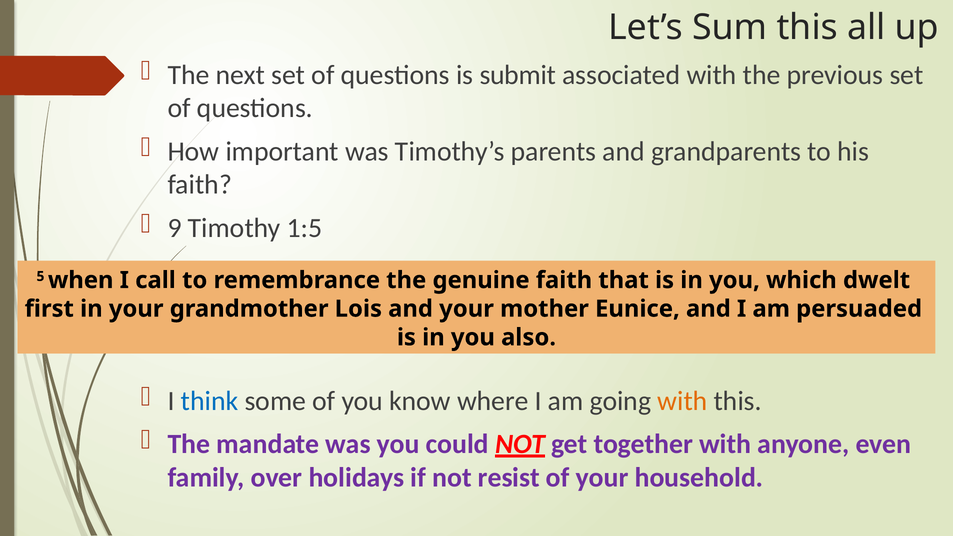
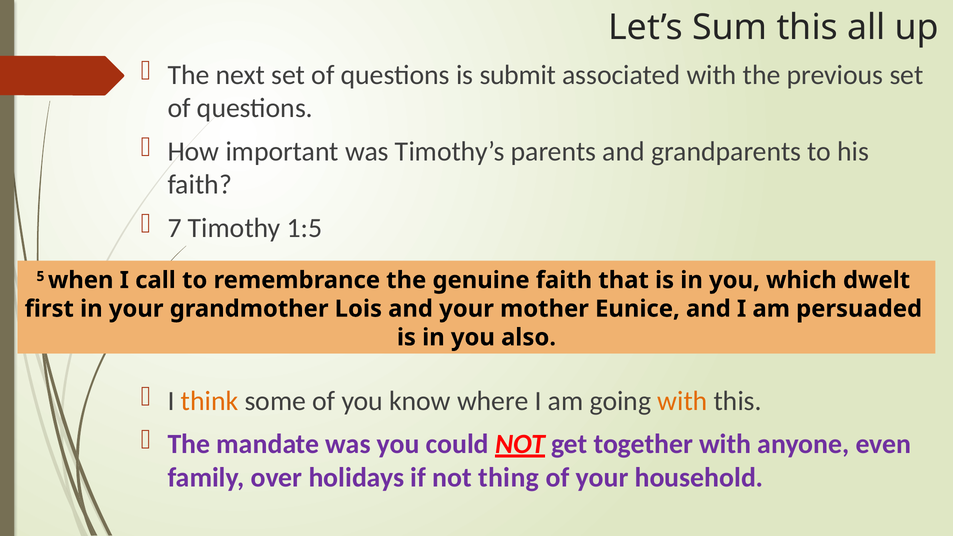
9: 9 -> 7 (175, 228)
think colour: blue -> orange (210, 401)
resist: resist -> thing (509, 477)
